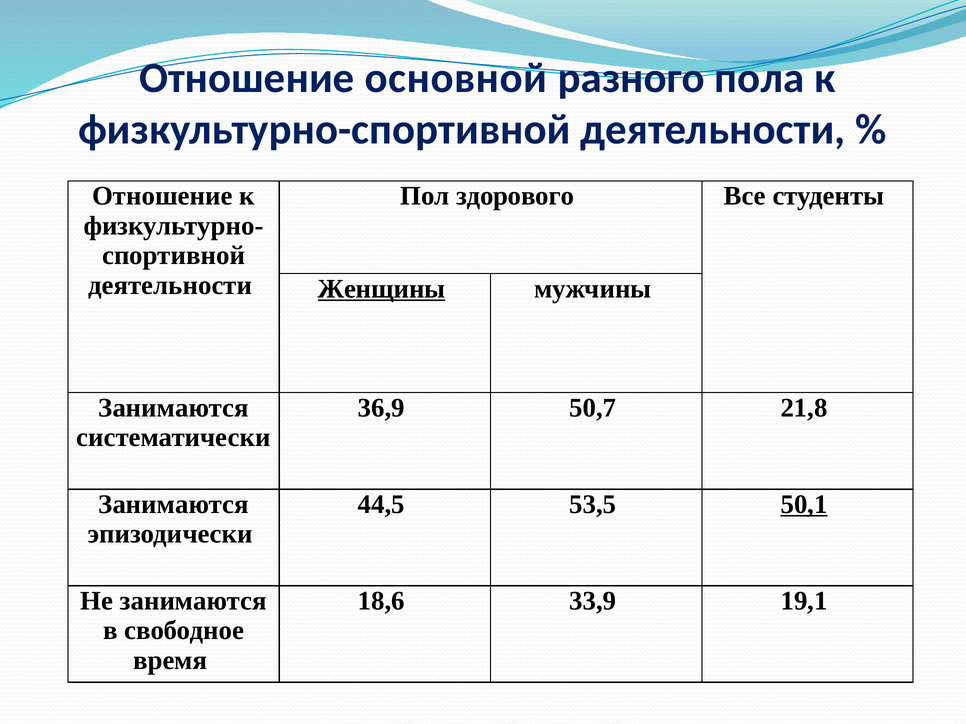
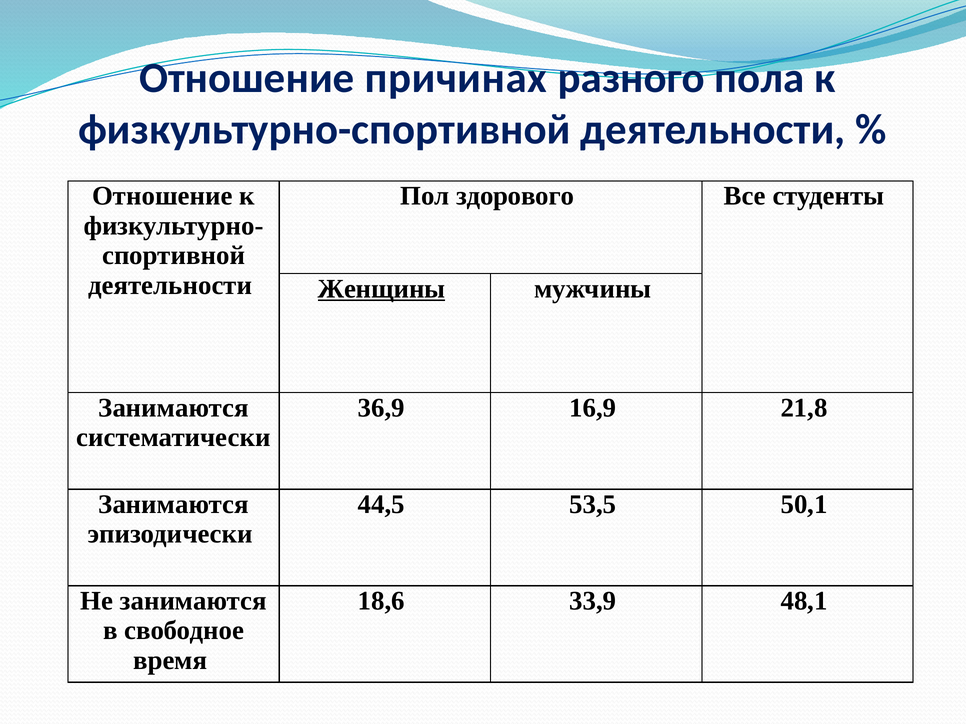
основной: основной -> причинах (456, 78)
50,7: 50,7 -> 16,9 (593, 408)
50,1 underline: present -> none (804, 505)
19,1: 19,1 -> 48,1 (804, 601)
